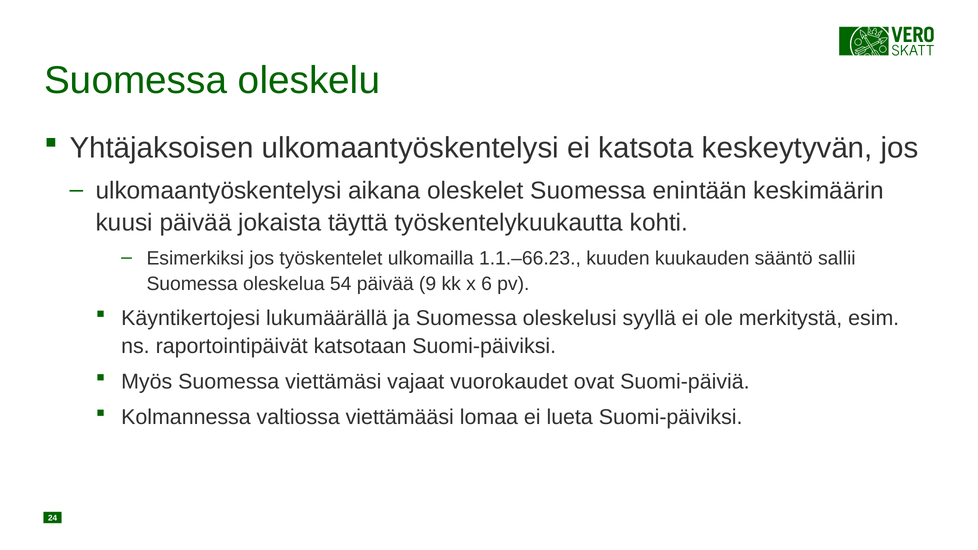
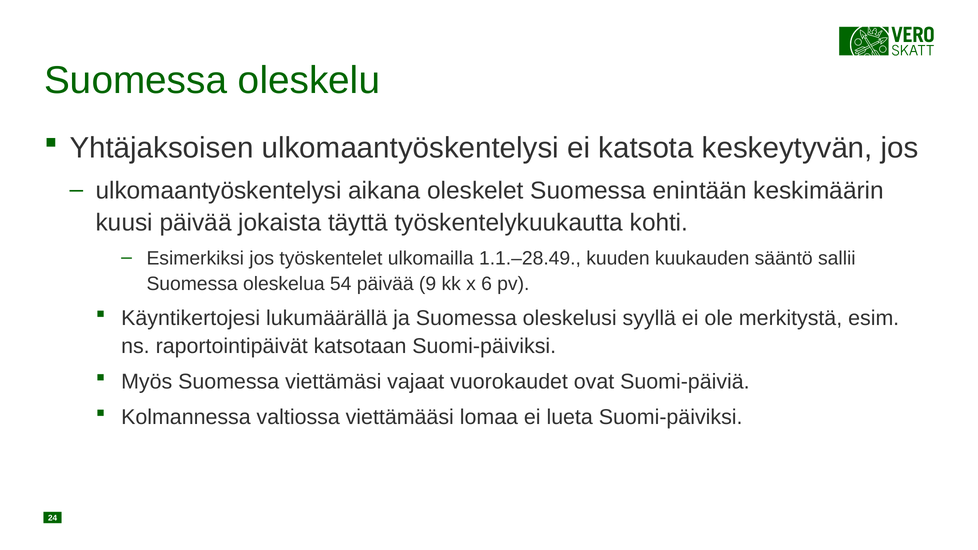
1.1.–66.23: 1.1.–66.23 -> 1.1.–28.49 (530, 258)
